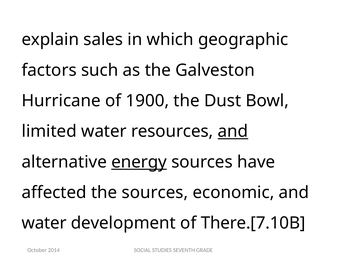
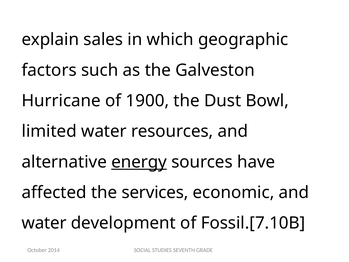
and underline: present -> none (233, 131)
the sources: sources -> services (155, 192)
There.[7.10B: There.[7.10B -> Fossil.[7.10B (253, 223)
